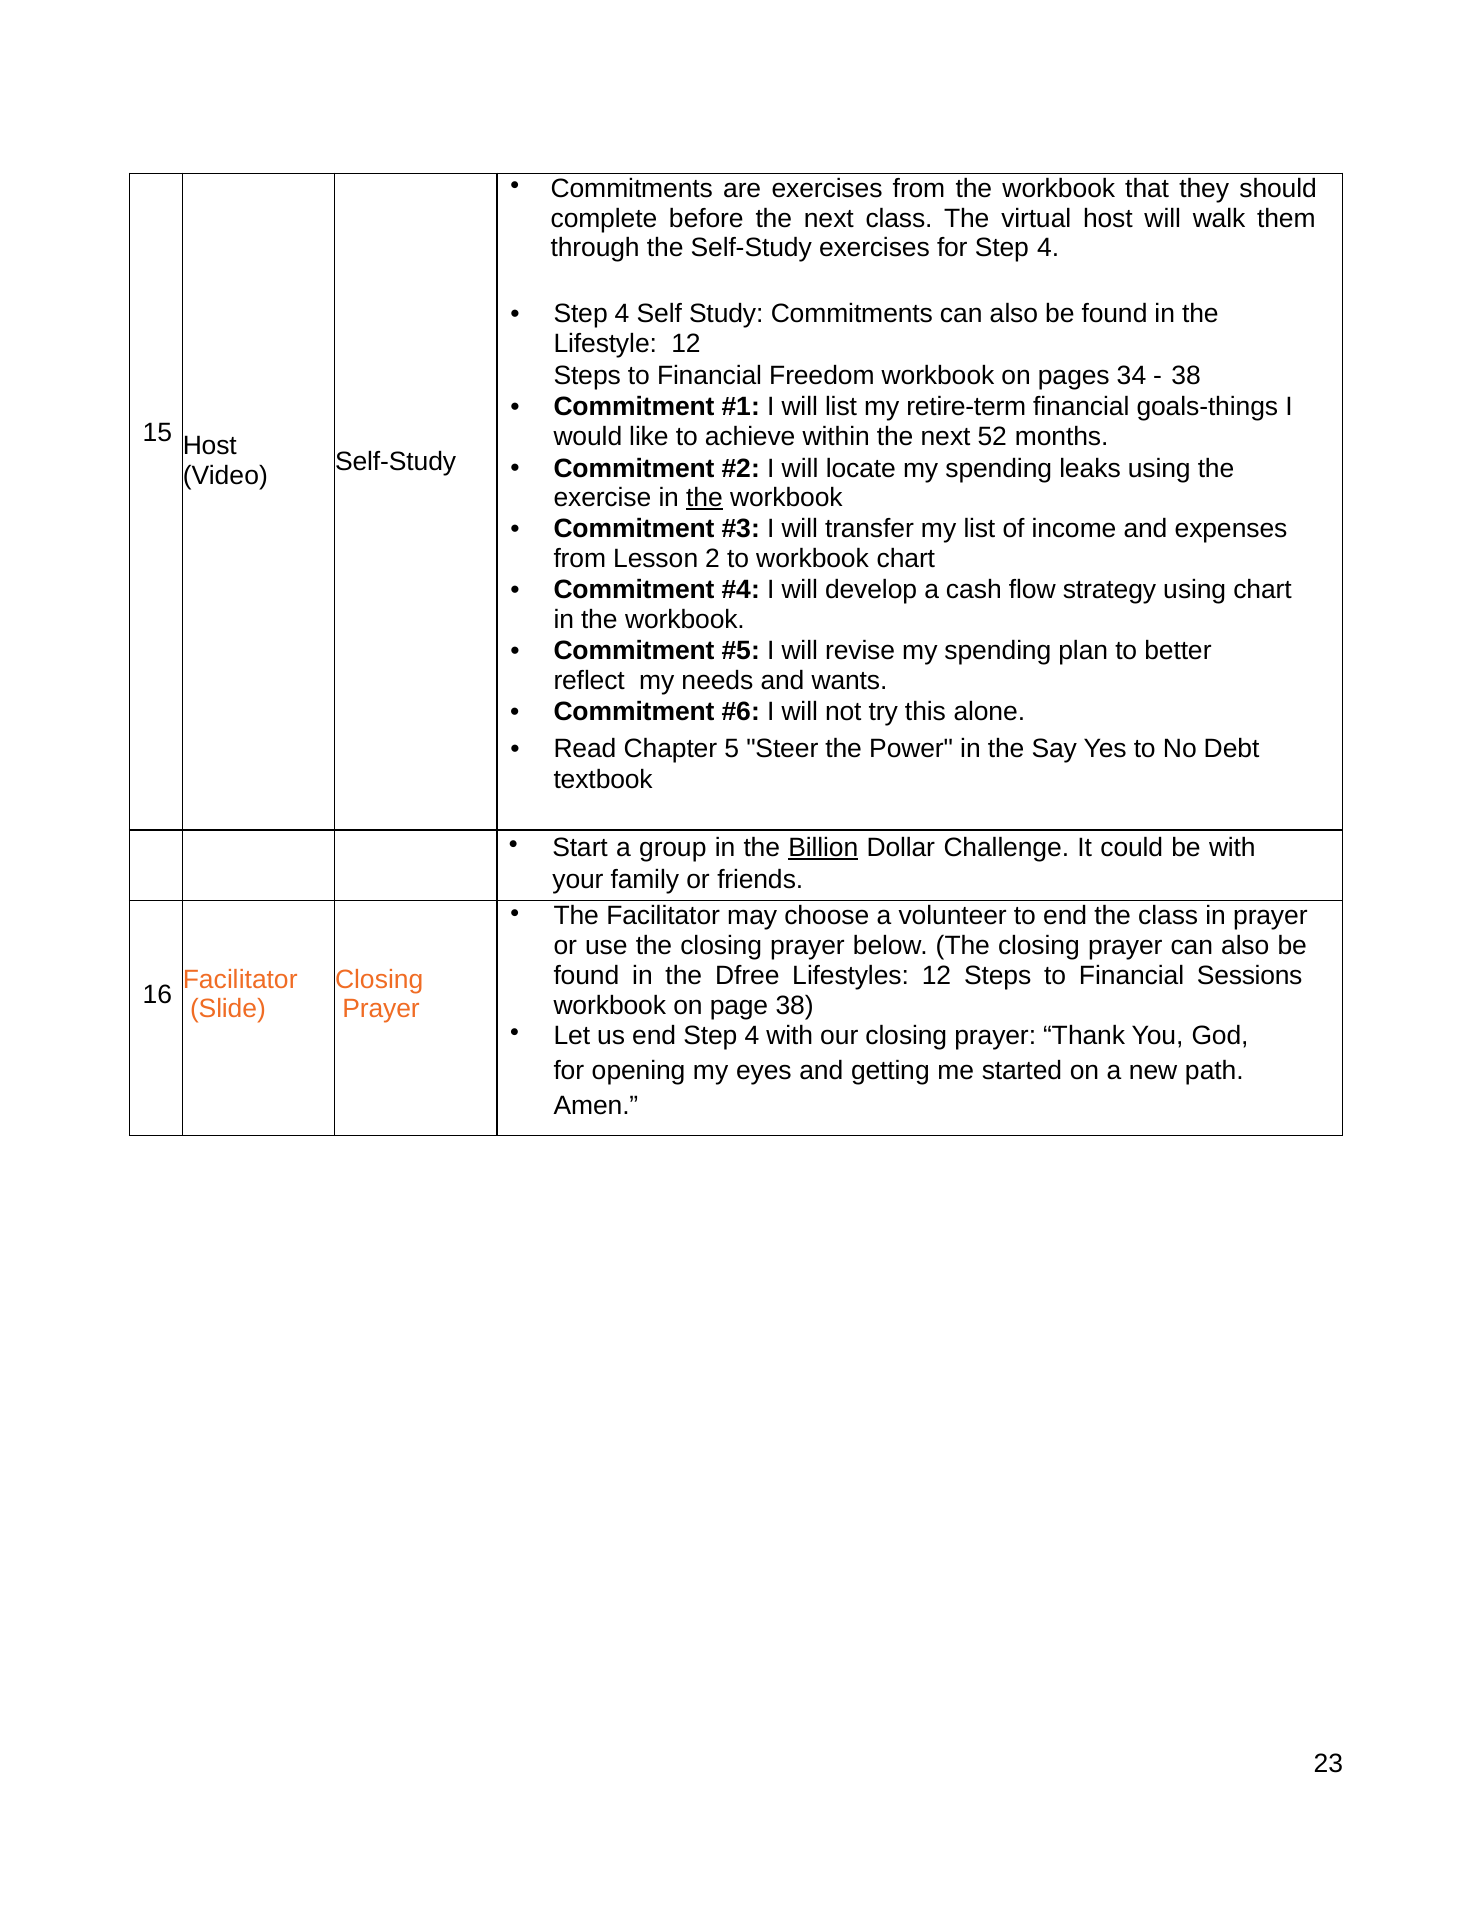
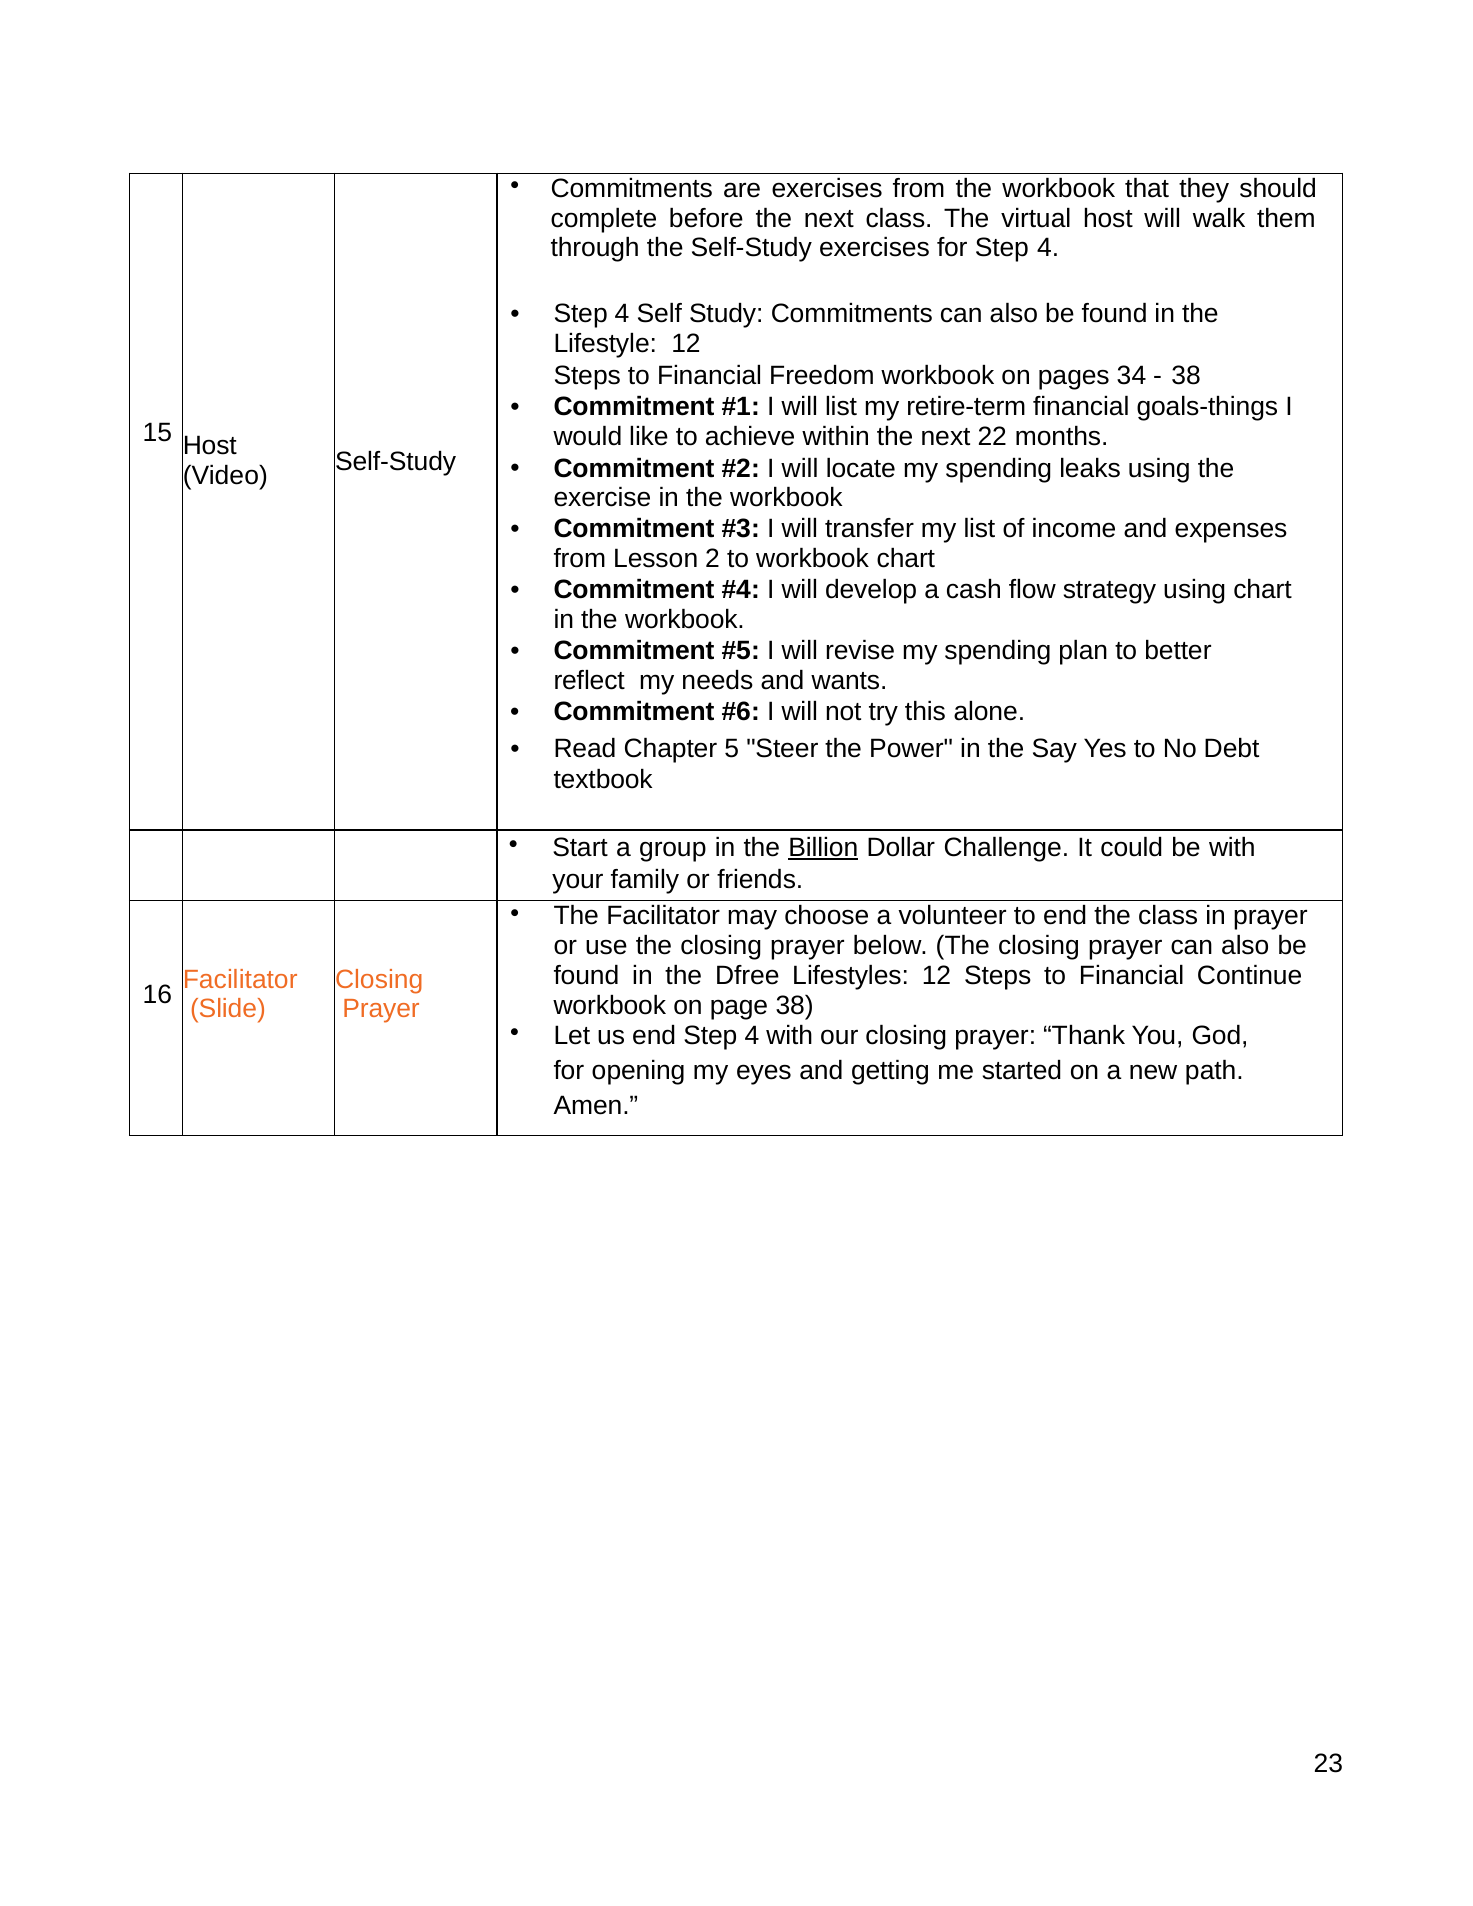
52: 52 -> 22 (992, 437)
the underline: present -> none (704, 498)
Sessions: Sessions -> Continue (1250, 976)
